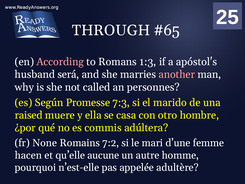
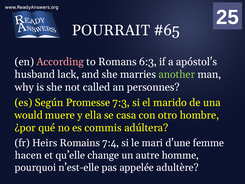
THROUGH: THROUGH -> POURRAIT (111, 30)
1:3: 1:3 -> 6:3 (148, 62)
será: será -> lack (68, 74)
another colour: pink -> light green (177, 74)
raised: raised -> would (29, 115)
None: None -> Heirs (45, 143)
7:2: 7:2 -> 7:4 (111, 143)
aucune: aucune -> change (103, 155)
